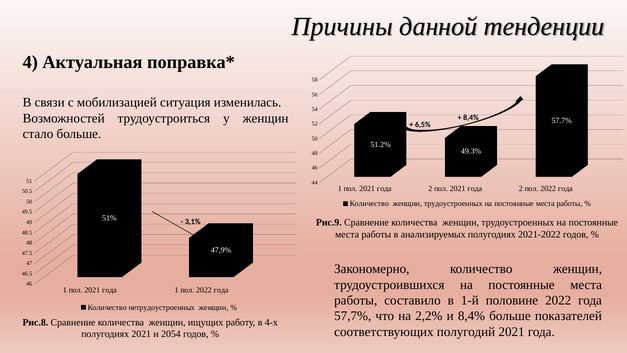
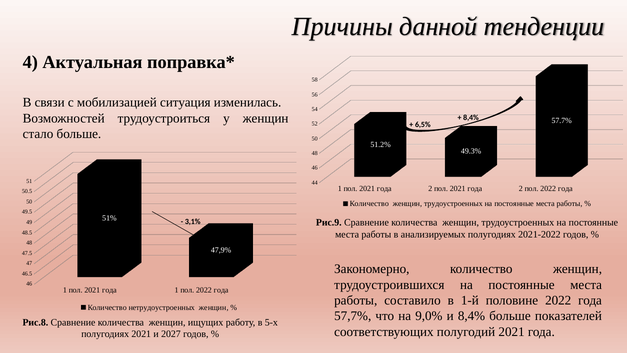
2,2%: 2,2% -> 9,0% (429, 316)
4-х: 4-х -> 5-х (271, 322)
2054: 2054 -> 2027 (171, 334)
